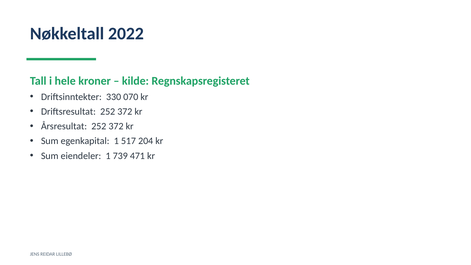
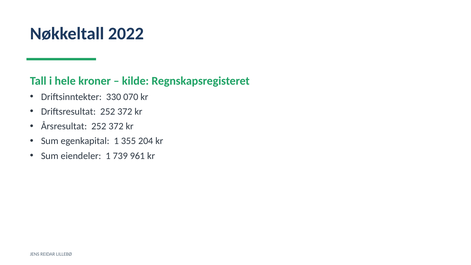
517: 517 -> 355 (128, 141)
471: 471 -> 961 (137, 156)
